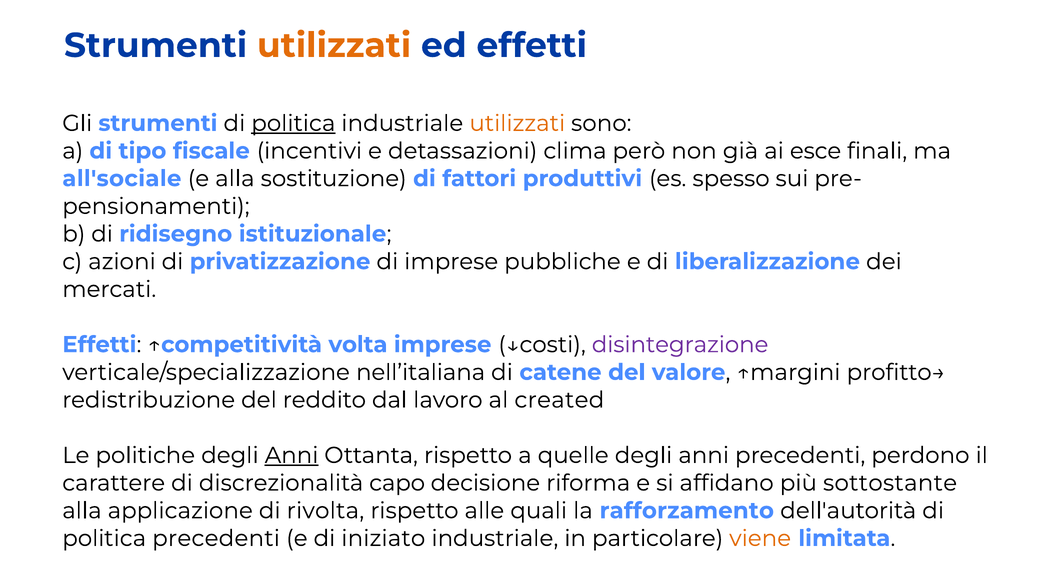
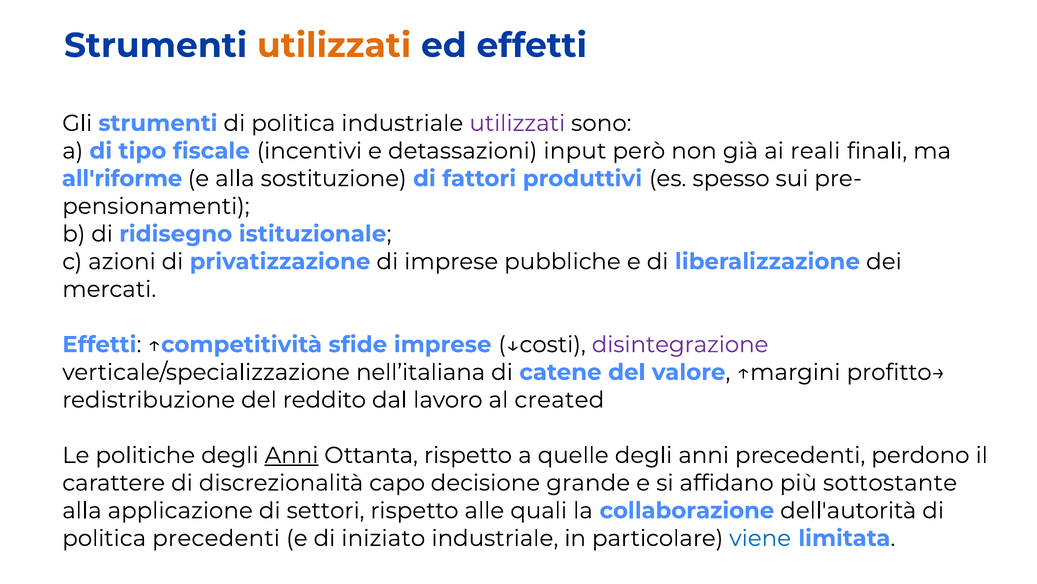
politica underline: present -> none (293, 123)
utilizzati colour: orange -> purple (517, 123)
clima: clima -> input (575, 151)
esce: esce -> reali (815, 151)
all'sociale: all'sociale -> all'riforme (122, 178)
volta: volta -> sfide (358, 344)
riforma: riforma -> grande (588, 482)
rivolta: rivolta -> settori (326, 510)
rafforzamento: rafforzamento -> collaborazione (687, 510)
viene colour: orange -> blue (760, 538)
